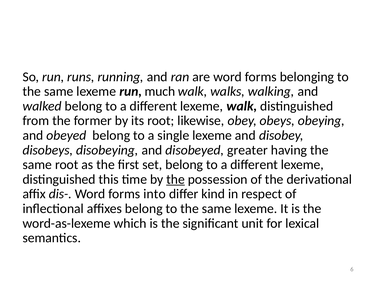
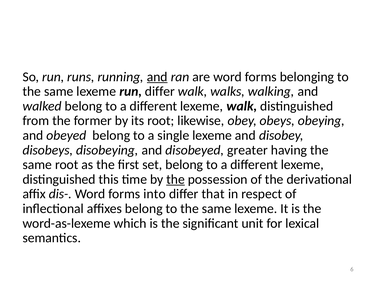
and underline: none -> present (157, 77)
run much: much -> differ (160, 91)
kind: kind -> that (213, 194)
